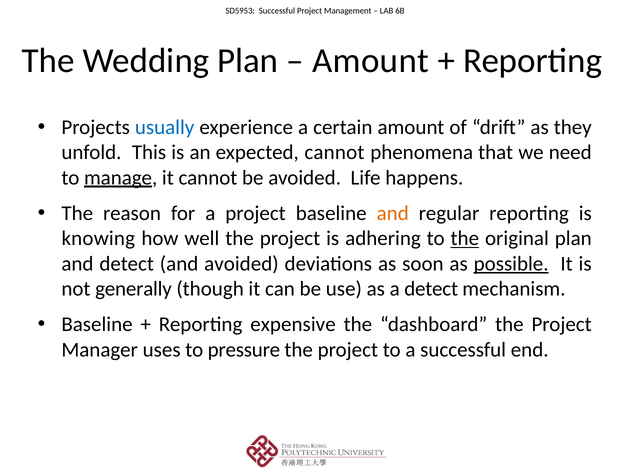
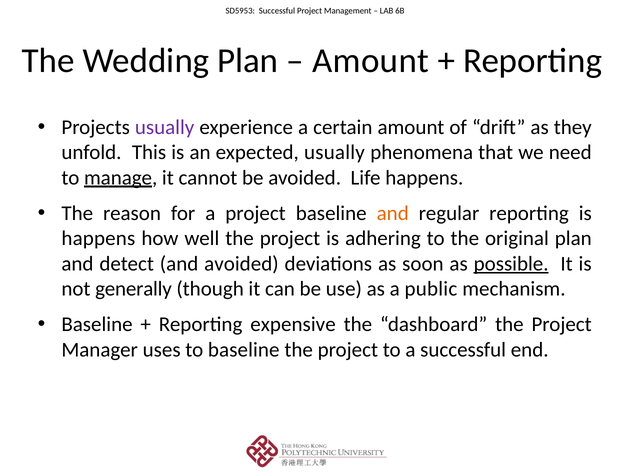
usually colour: blue -> purple (165, 127)
expected cannot: cannot -> usually (334, 153)
knowing: knowing -> happens (98, 239)
the underline: present -> none (465, 239)
a detect: detect -> public (431, 289)
to pressure: pressure -> baseline (244, 350)
